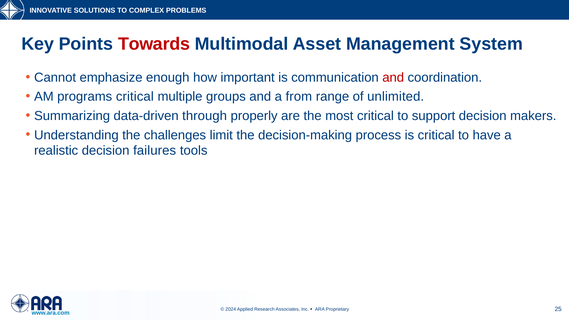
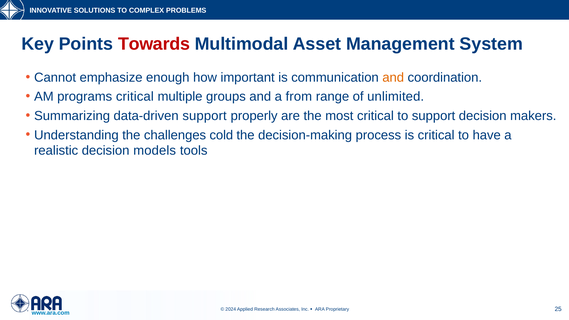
and colour: red -> orange (393, 77)
data-driven through: through -> support (205, 116)
limit: limit -> cold (221, 135)
failures: failures -> models (155, 151)
